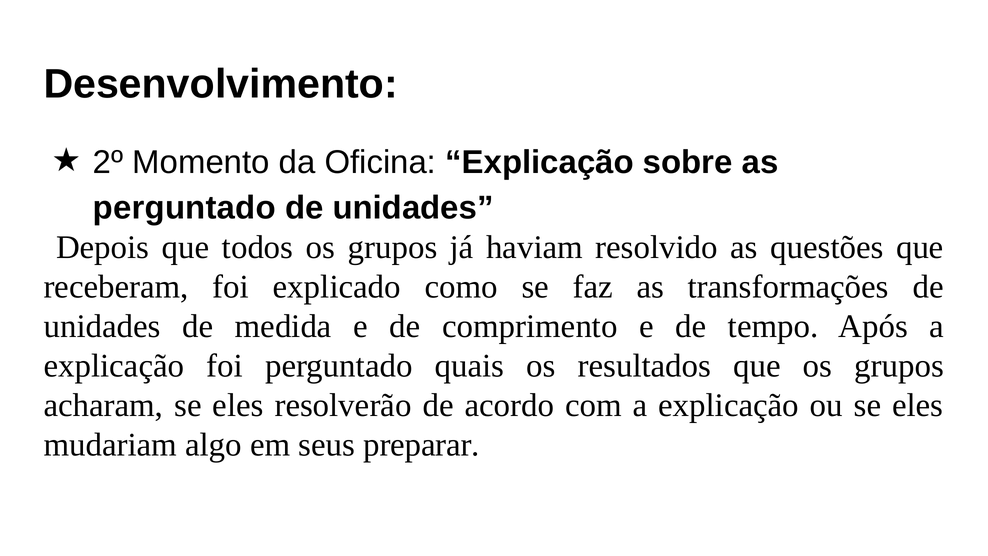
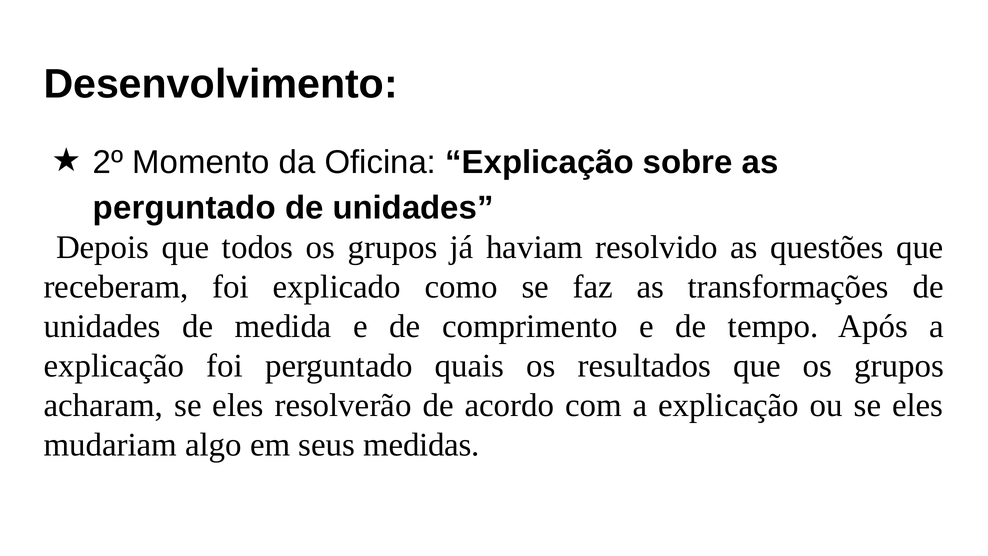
preparar: preparar -> medidas (421, 445)
